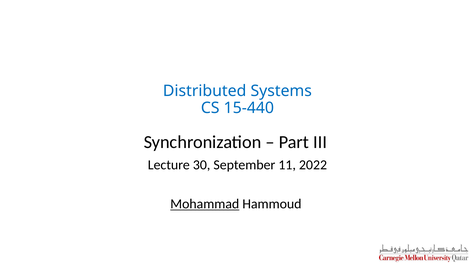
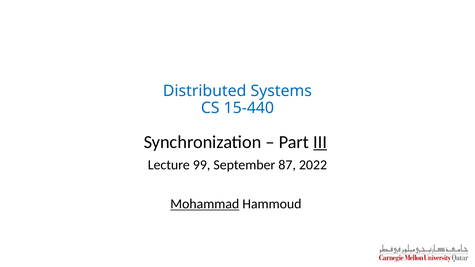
III underline: none -> present (320, 142)
30: 30 -> 99 (202, 165)
11: 11 -> 87 (287, 165)
